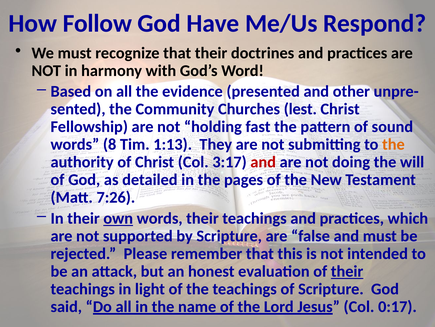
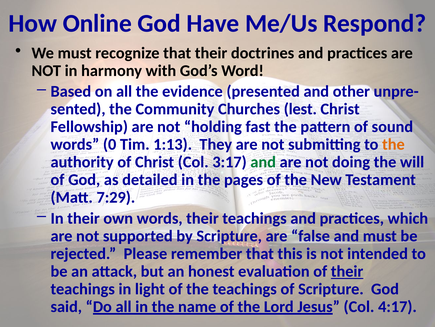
Follow: Follow -> Online (97, 24)
8: 8 -> 0 (110, 144)
and colour: red -> green (263, 162)
7:26: 7:26 -> 7:29 (116, 197)
own underline: present -> none (118, 218)
0:17: 0:17 -> 4:17 (397, 306)
